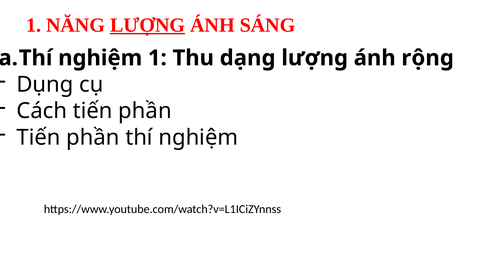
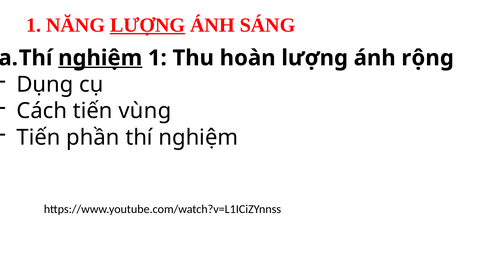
nghiệm underline: none -> present (100, 58)
dạng: dạng -> hoàn (248, 58)
Cách tiến phần: phần -> vùng (145, 111)
